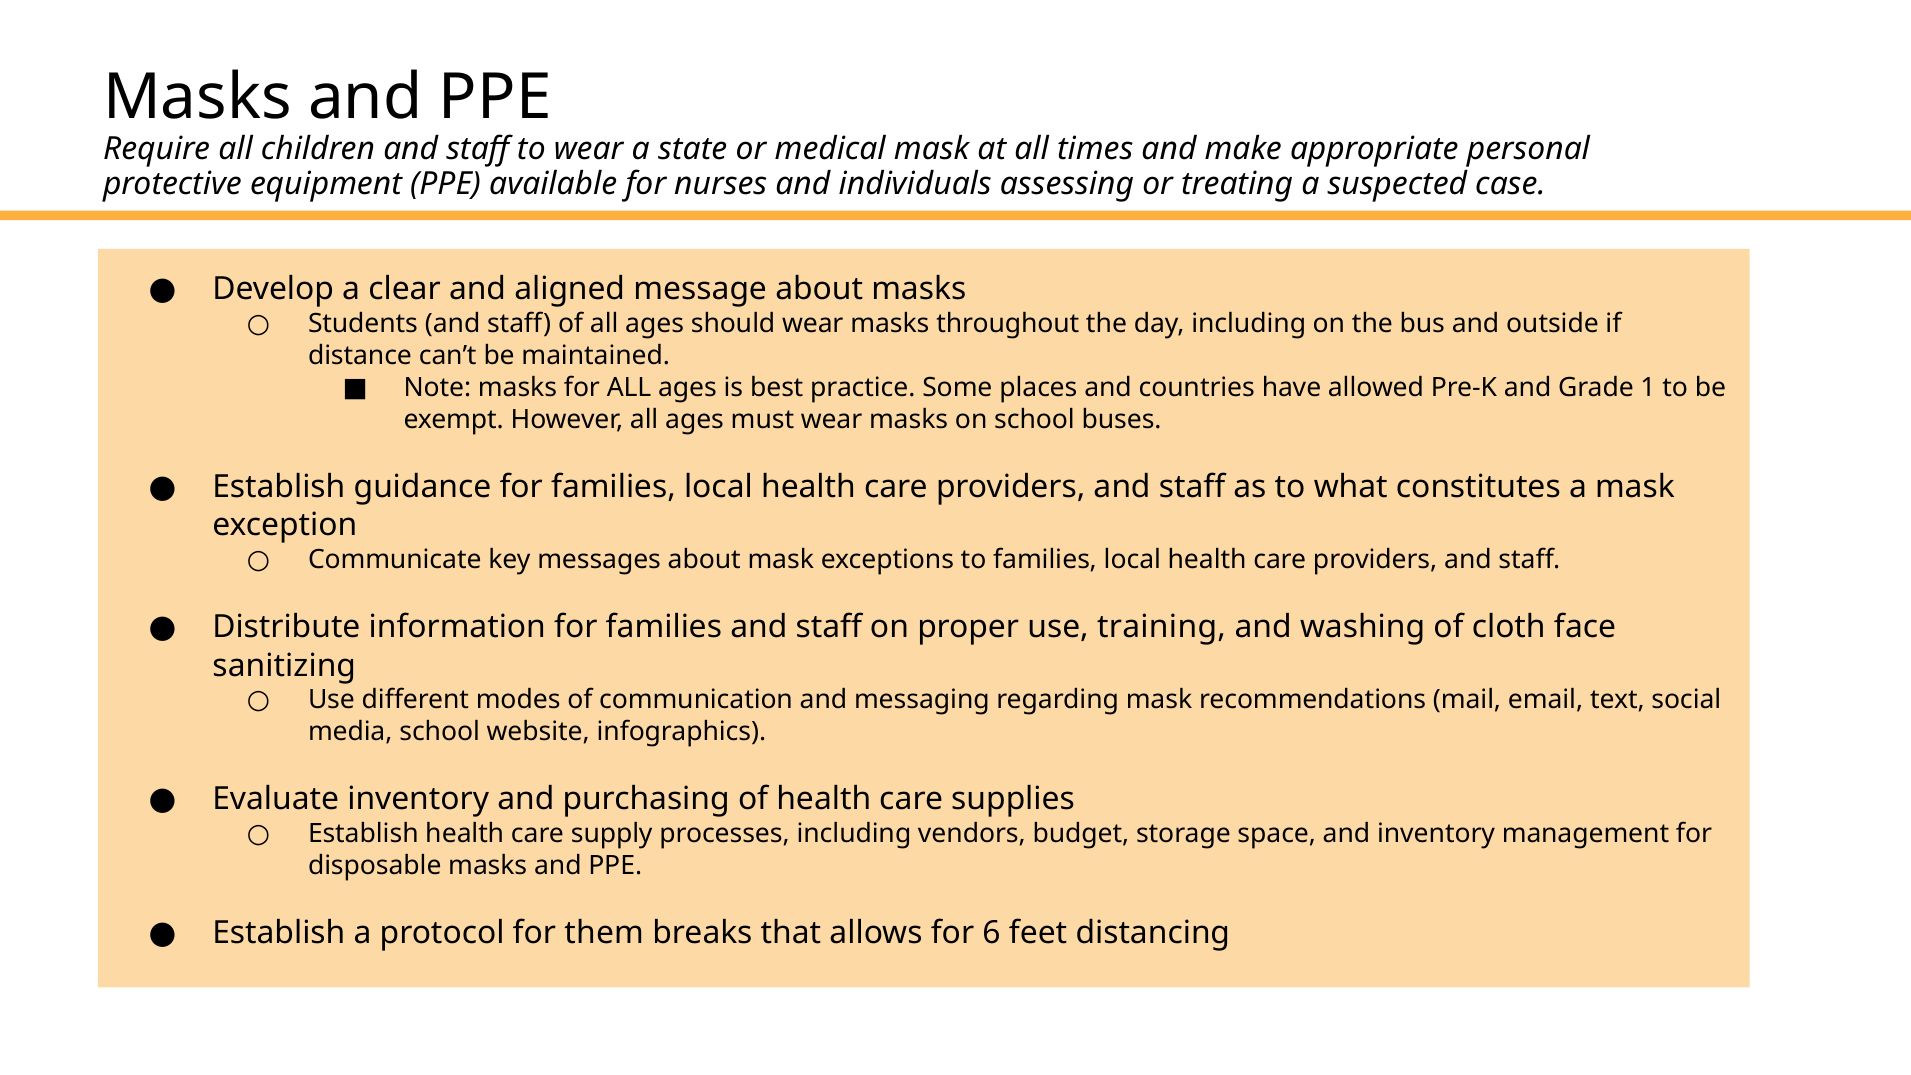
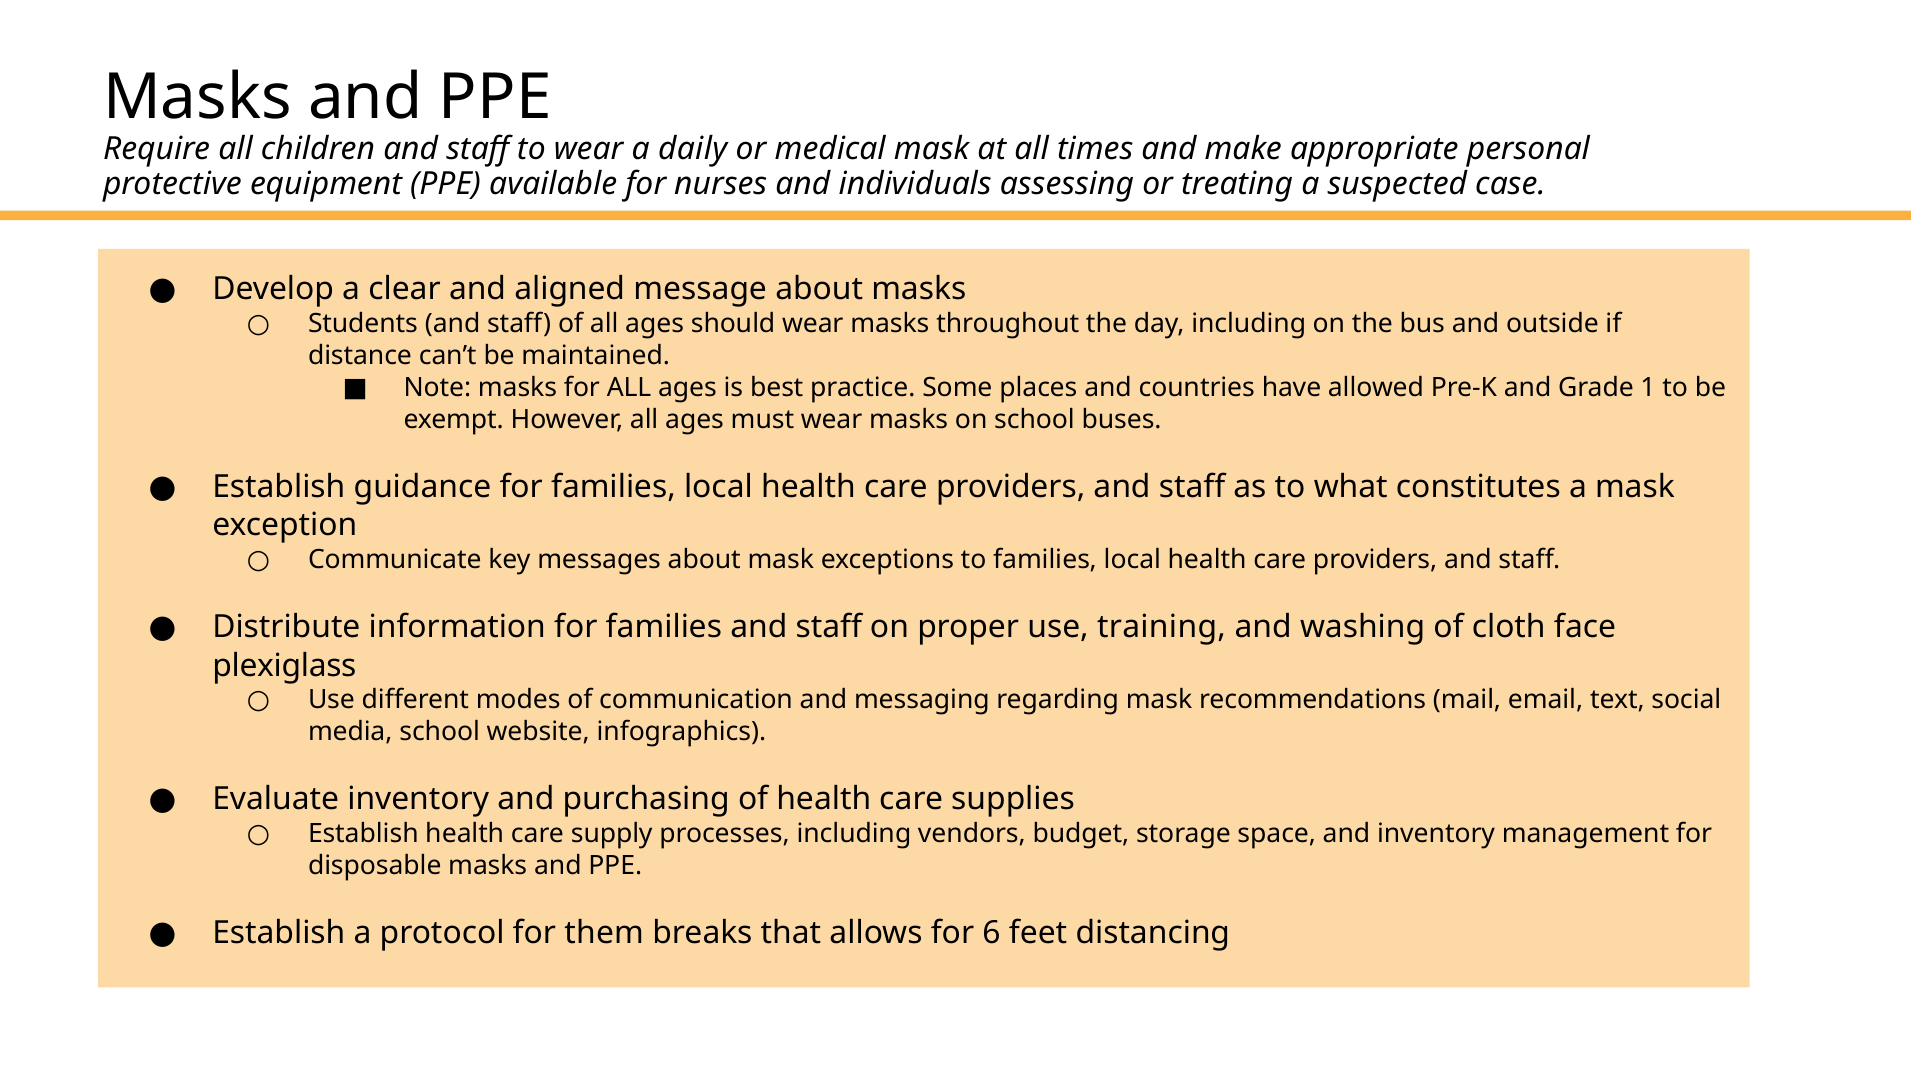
state: state -> daily (693, 149)
sanitizing: sanitizing -> plexiglass (284, 665)
